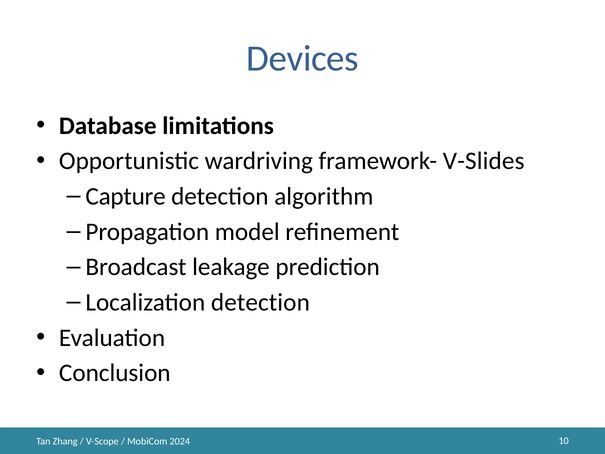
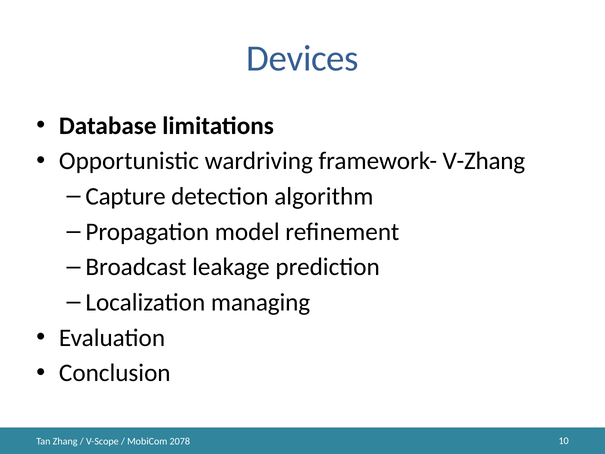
V-Slides: V-Slides -> V-Zhang (484, 161)
Localization detection: detection -> managing (261, 302)
2024: 2024 -> 2078 (180, 441)
